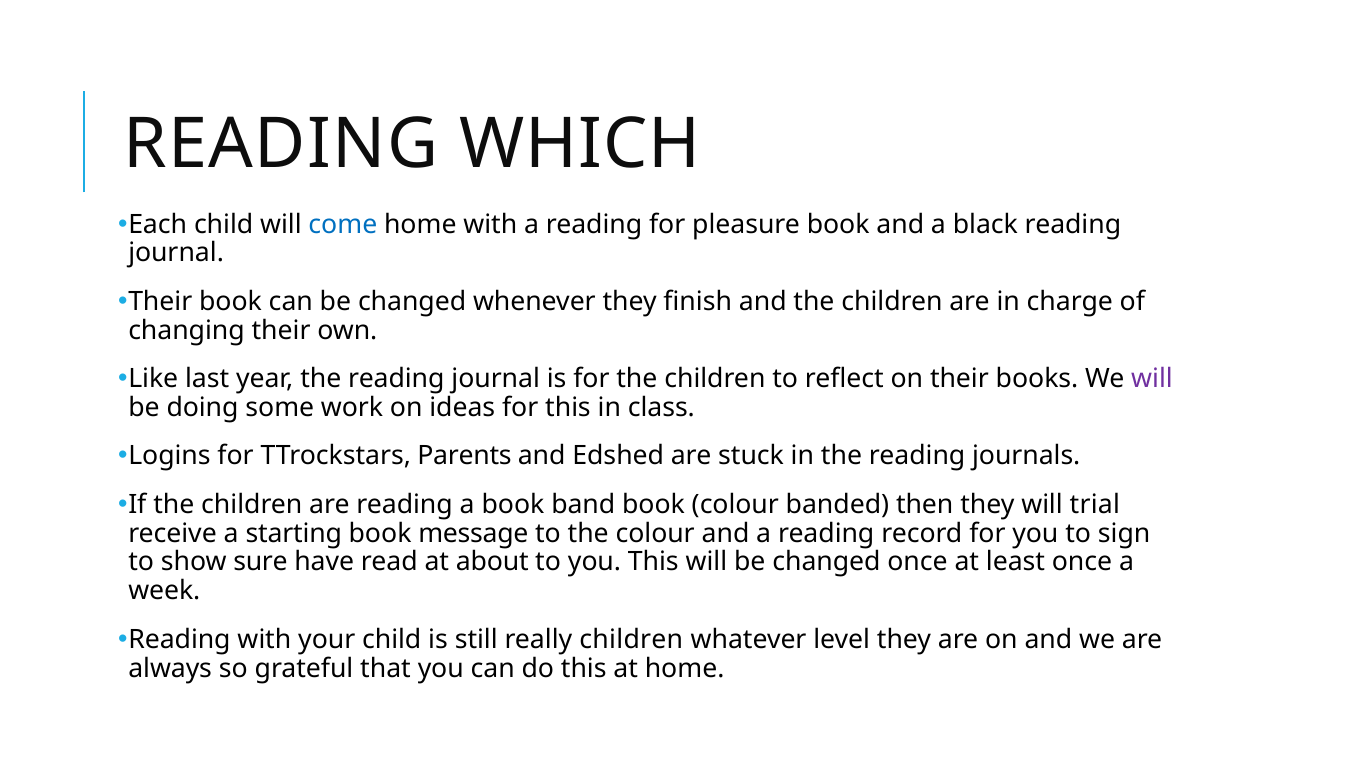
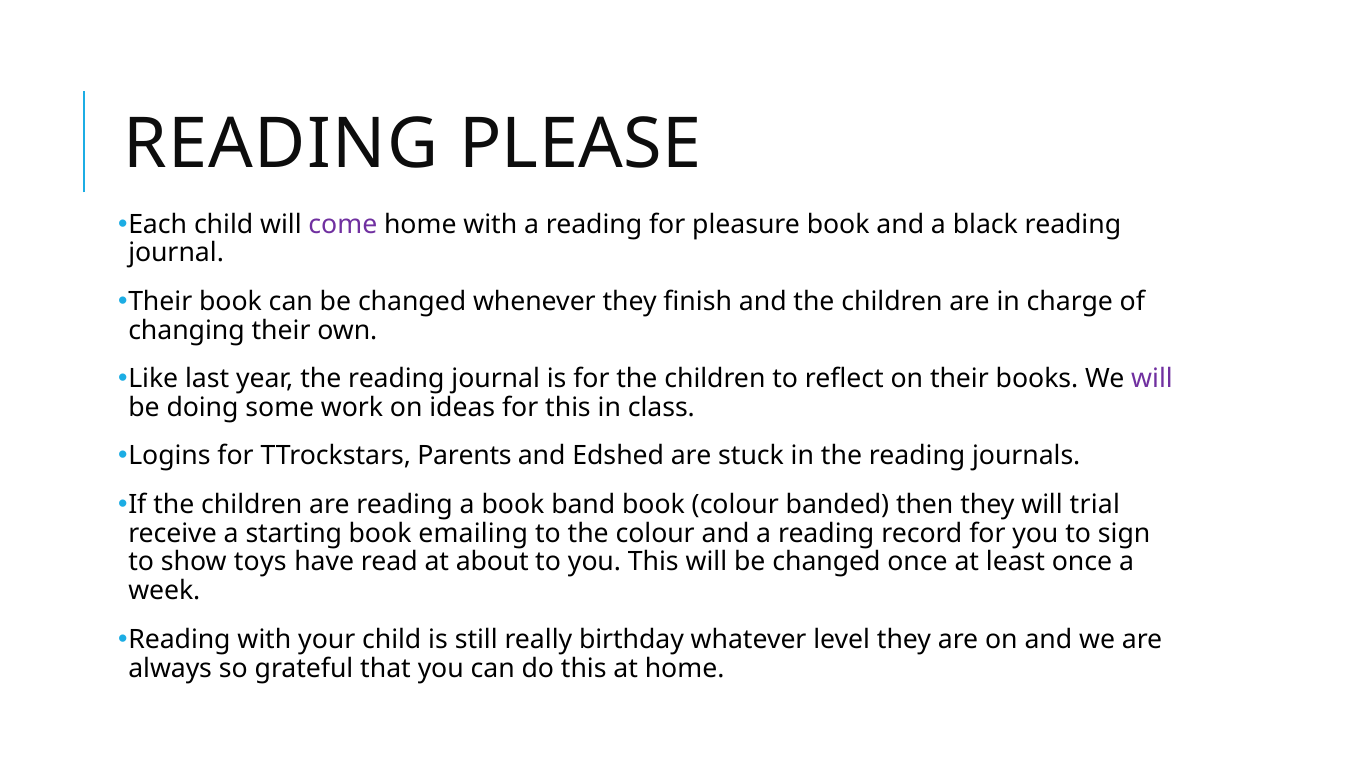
WHICH: WHICH -> PLEASE (580, 145)
come colour: blue -> purple (343, 224)
message: message -> emailing (473, 533)
sure: sure -> toys (260, 562)
really children: children -> birthday (631, 639)
